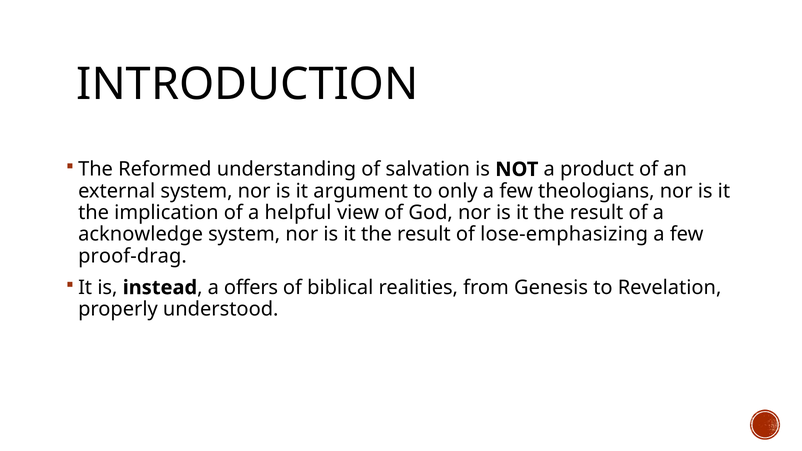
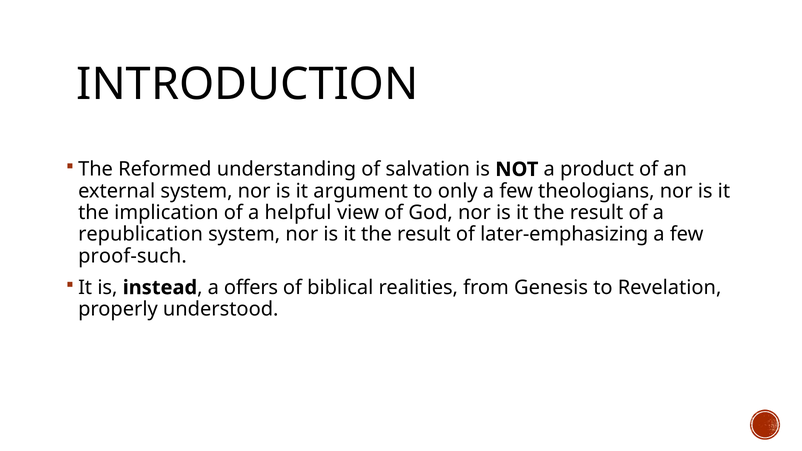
acknowledge: acknowledge -> republication (141, 234)
lose-emphasizing: lose-emphasizing -> later-emphasizing (564, 234)
proof-drag: proof-drag -> proof-such (132, 256)
